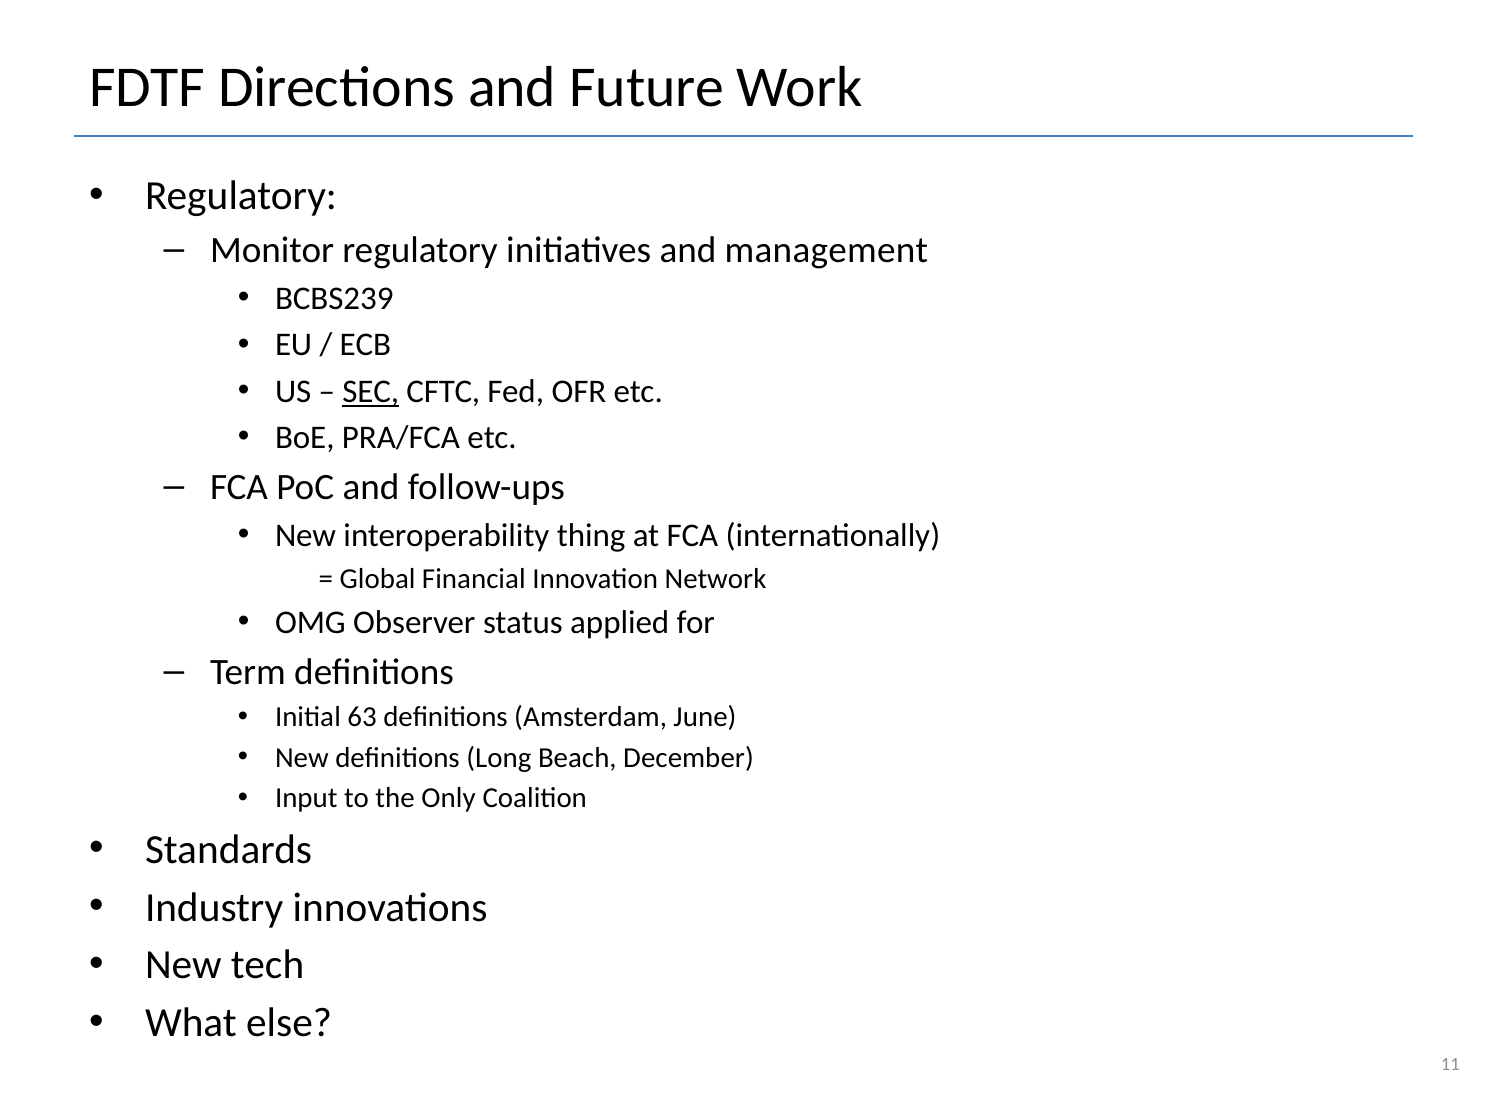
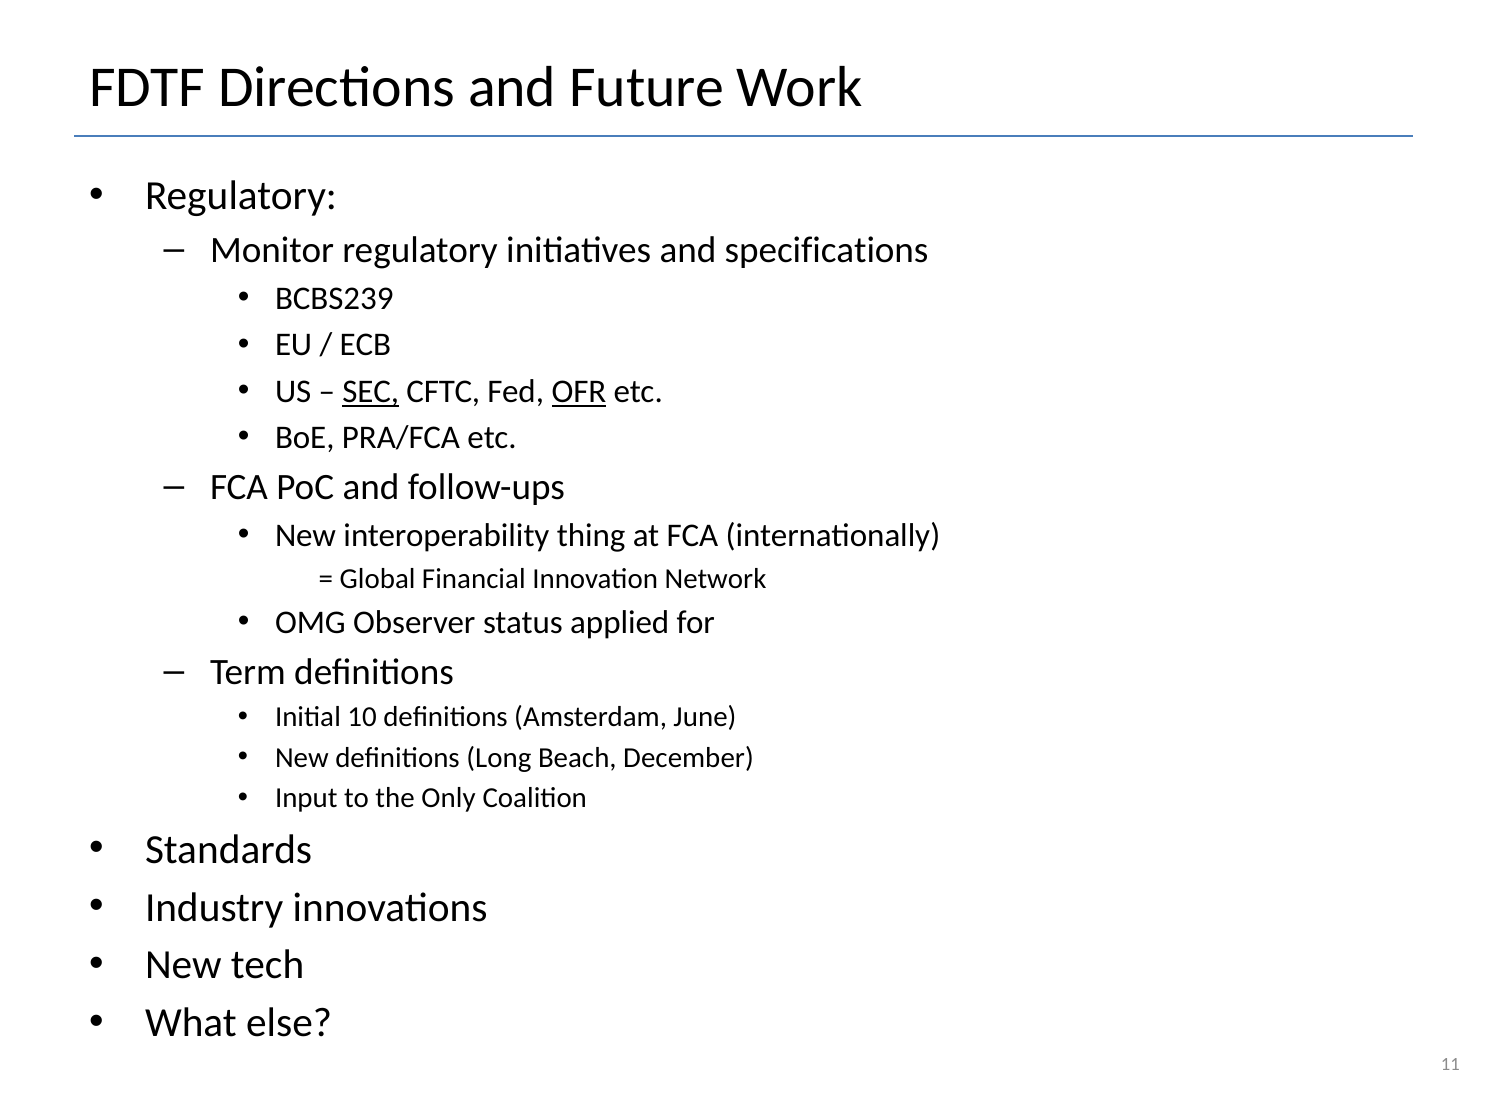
management: management -> specifications (827, 250)
OFR underline: none -> present (579, 391)
63: 63 -> 10 (362, 717)
